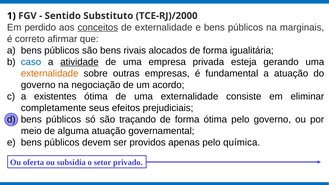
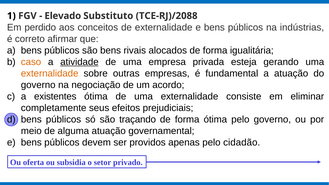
Sentido: Sentido -> Elevado (63, 16)
TCE-RJ)/2000: TCE-RJ)/2000 -> TCE-RJ)/2088 (167, 16)
conceitos underline: present -> none (98, 27)
marginais: marginais -> indústrias (302, 27)
caso colour: blue -> orange (31, 62)
química: química -> cidadão (242, 143)
